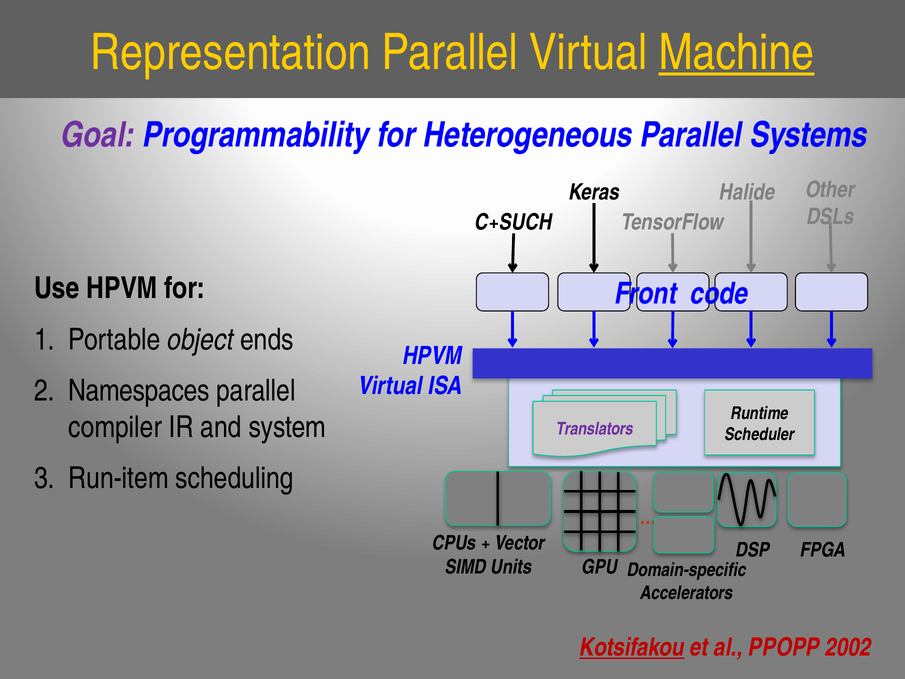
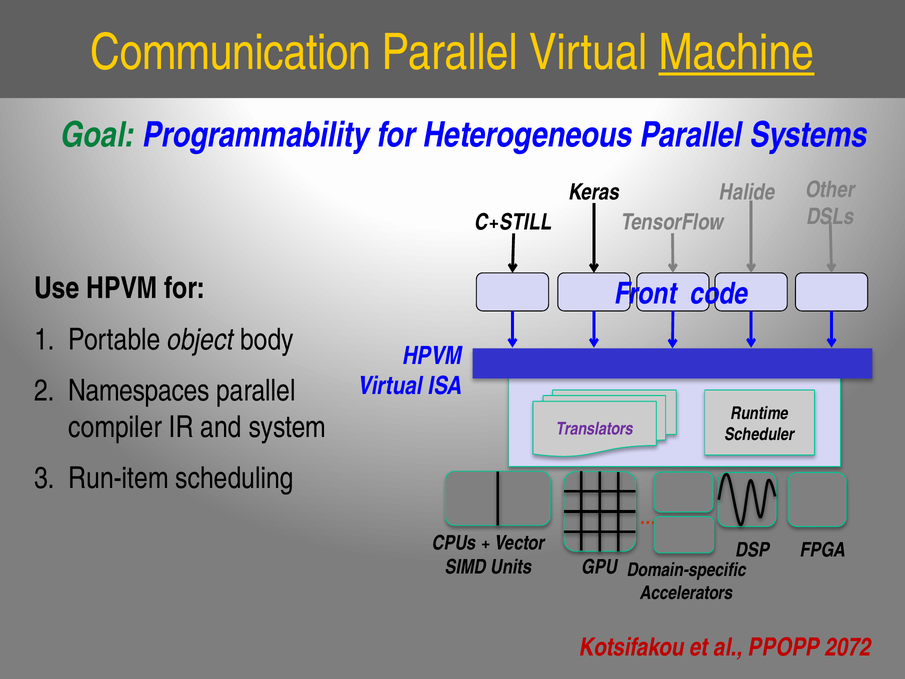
Representation: Representation -> Communication (231, 53)
Goal colour: purple -> green (98, 135)
C+SUCH: C+SUCH -> C+STILL (513, 222)
ends: ends -> body (267, 339)
Kotsifakou underline: present -> none (632, 647)
2002: 2002 -> 2072 (848, 647)
